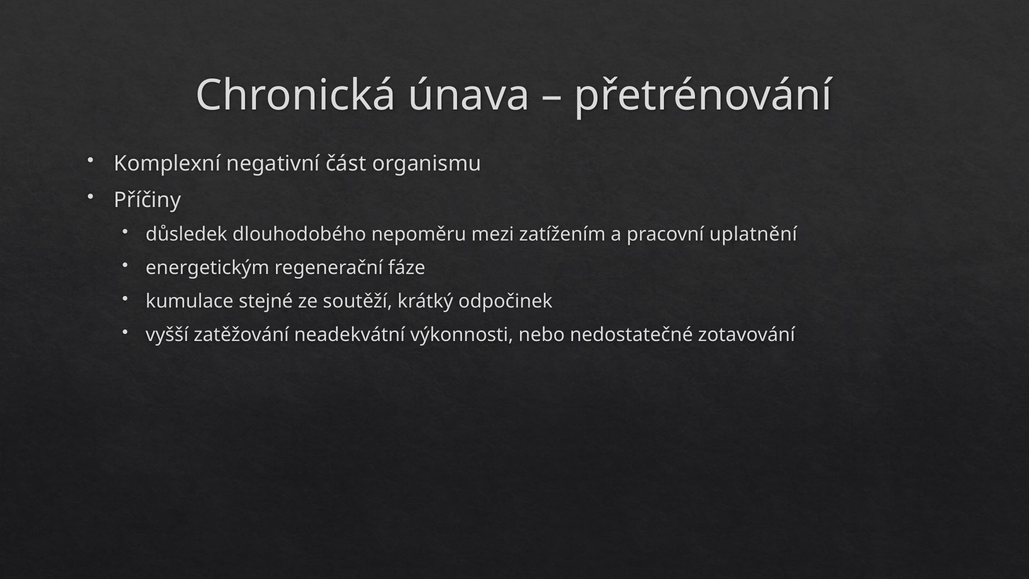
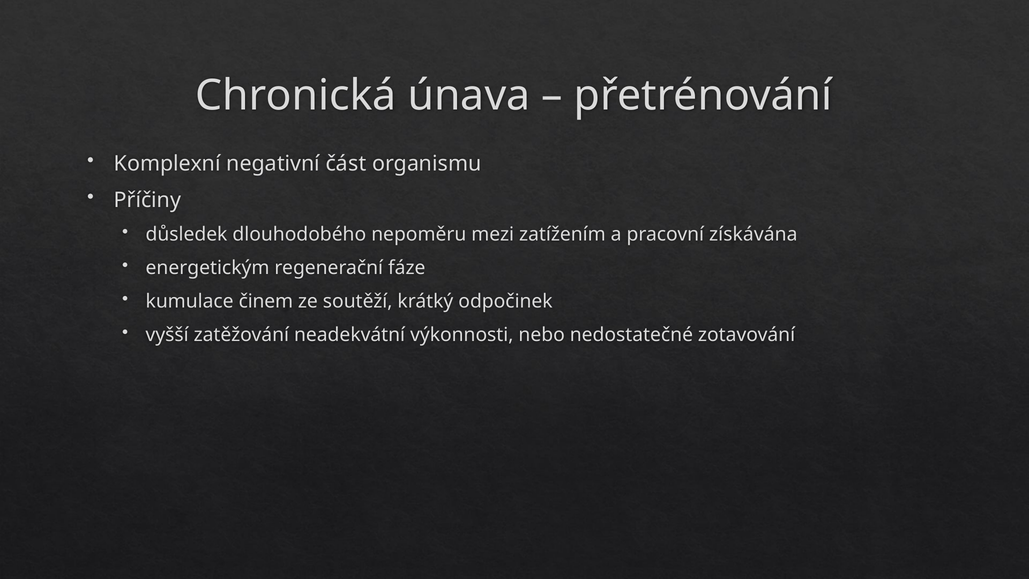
uplatnění: uplatnění -> získávána (753, 234)
stejné: stejné -> činem (266, 301)
